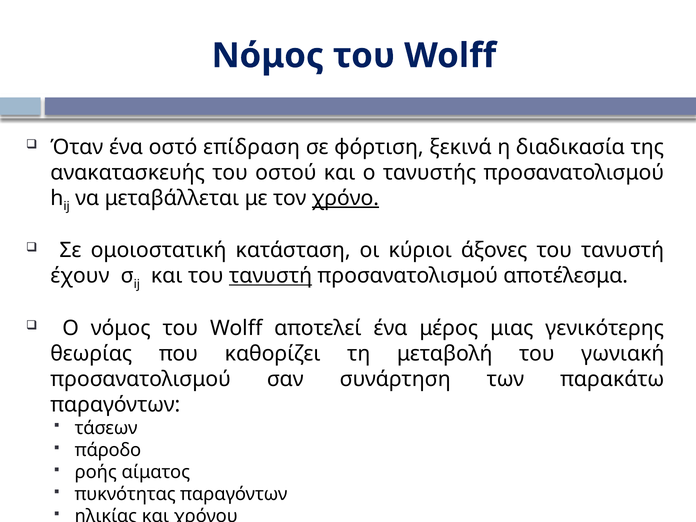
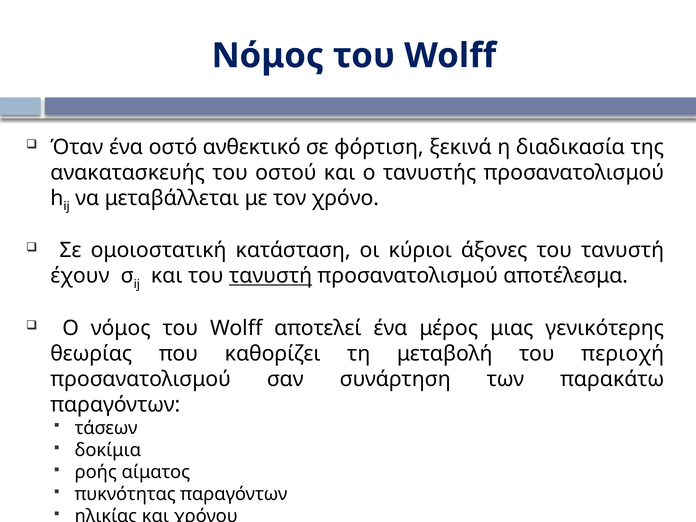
επίδραση: επίδραση -> ανθεκτικό (252, 147)
χρόνο underline: present -> none (345, 198)
γωνιακή: γωνιακή -> περιοχή (623, 354)
πάροδο: πάροδο -> δοκίμια (108, 450)
